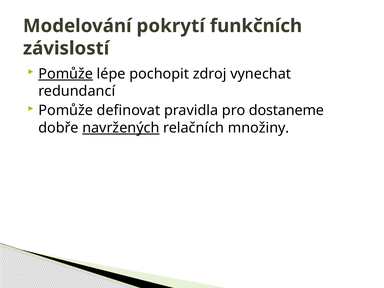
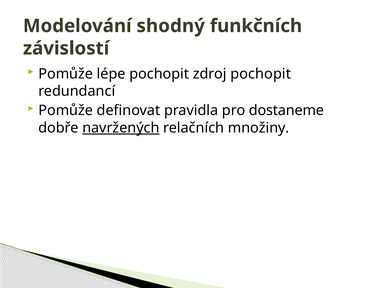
pokrytí: pokrytí -> shodný (171, 26)
Pomůže underline: present -> none (66, 74)
zdroj vynechat: vynechat -> pochopit (261, 74)
